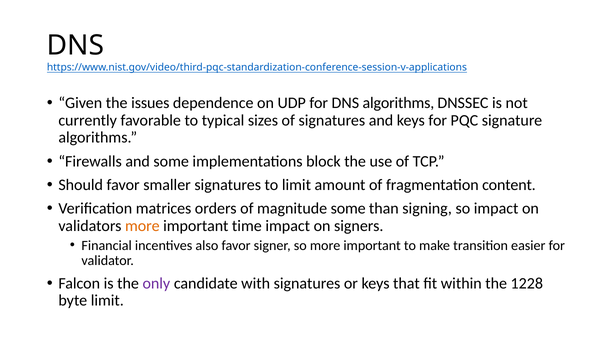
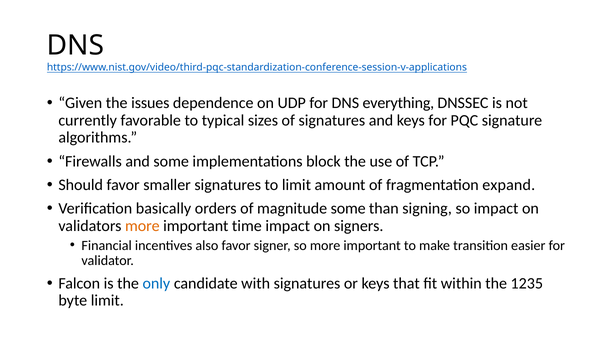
DNS algorithms: algorithms -> everything (398, 103)
content: content -> expand (509, 185)
matrices: matrices -> basically (164, 209)
only colour: purple -> blue (156, 283)
1228: 1228 -> 1235 (527, 283)
